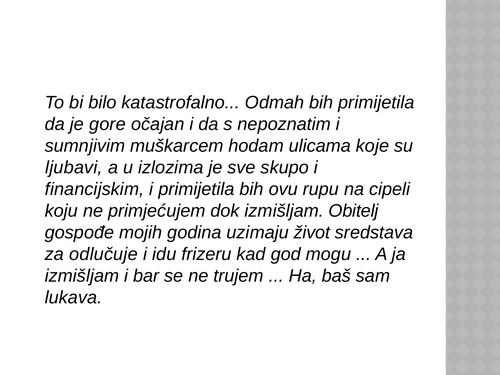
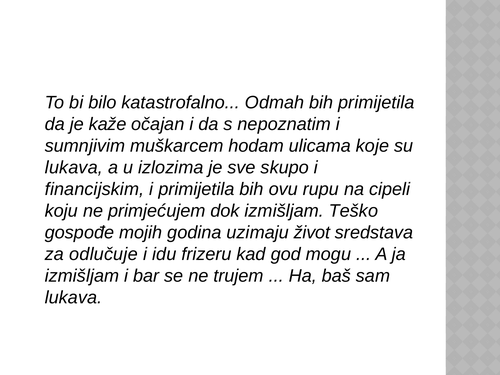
gore: gore -> kaže (108, 124)
ljubavi: ljubavi -> lukava (74, 168)
Obitelj: Obitelj -> Teško (353, 211)
